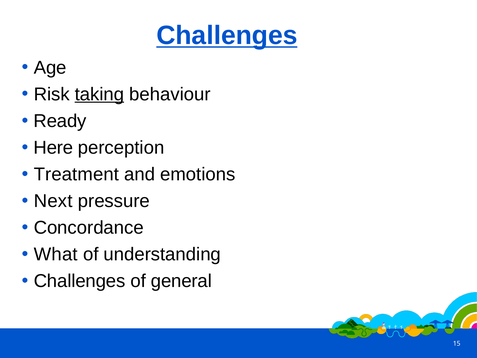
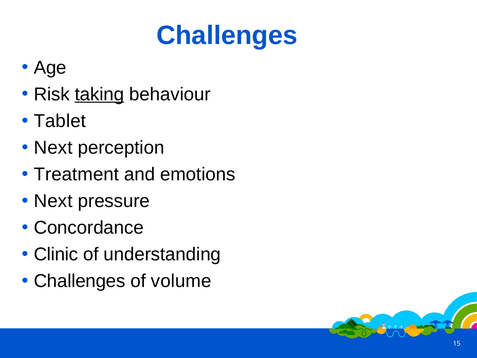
Challenges underline: present -> none (227, 36)
Ready: Ready -> Tablet (60, 121)
Here: Here -> Next (53, 148)
What: What -> Clinic (56, 254)
general: general -> volume (181, 281)
